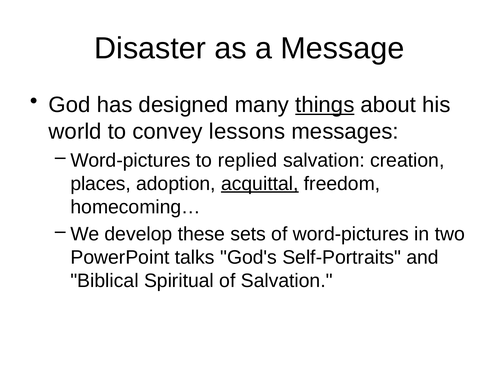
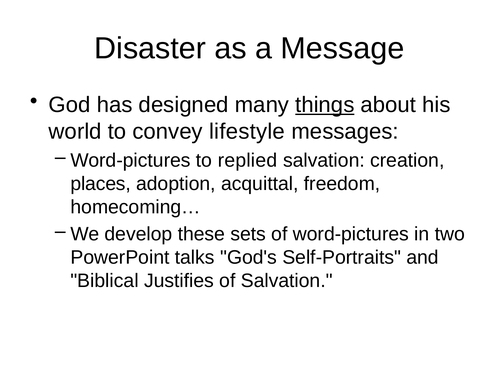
lessons: lessons -> lifestyle (247, 131)
acquittal underline: present -> none (260, 183)
Spiritual: Spiritual -> Justifies (179, 280)
